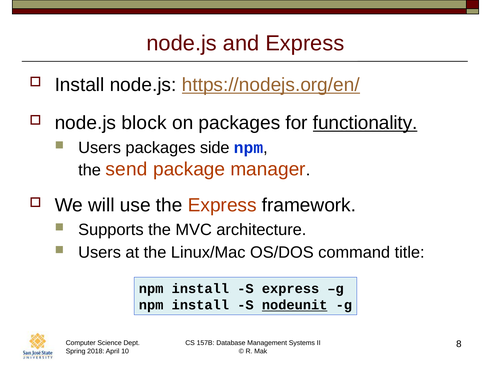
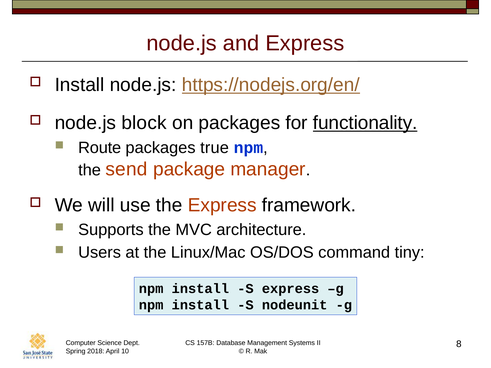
Users: Users -> Route (100, 148)
side: side -> true (215, 148)
title: title -> tiny (410, 253)
nodeunit underline: present -> none (295, 305)
